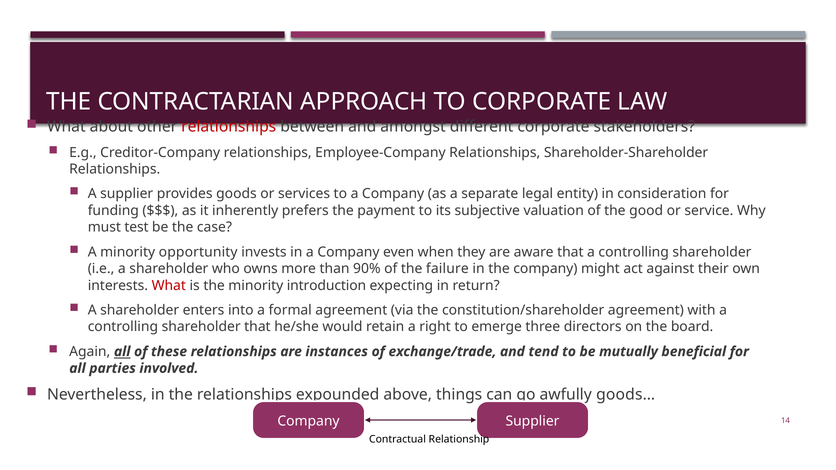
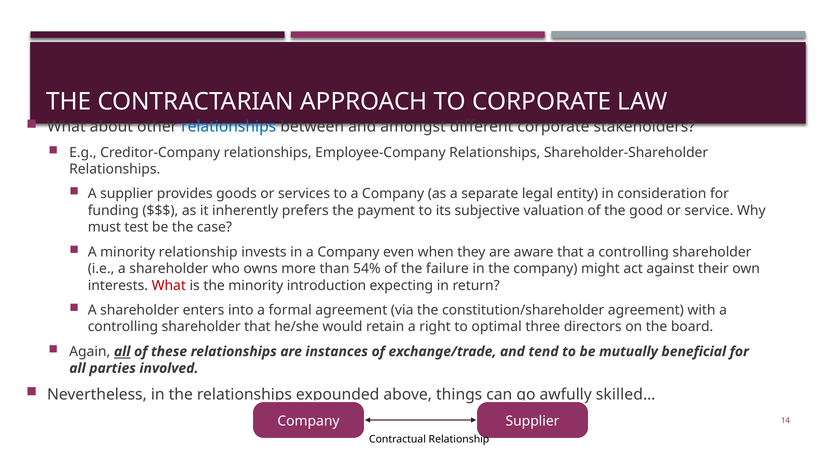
relationships colour: red -> blue (229, 127)
minority opportunity: opportunity -> relationship (198, 252)
90%: 90% -> 54% (367, 269)
emerge: emerge -> optimal (497, 327)
goods…: goods… -> skilled… (626, 395)
